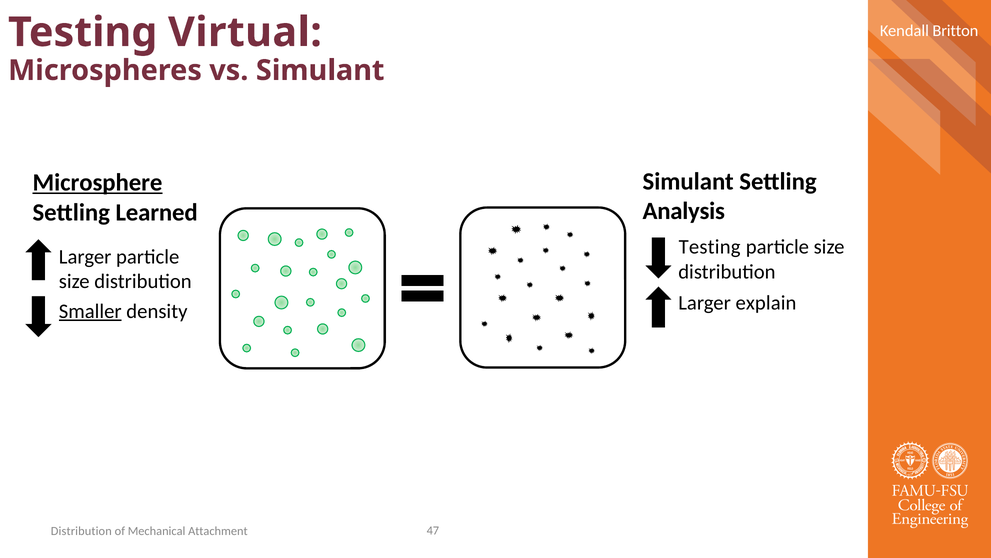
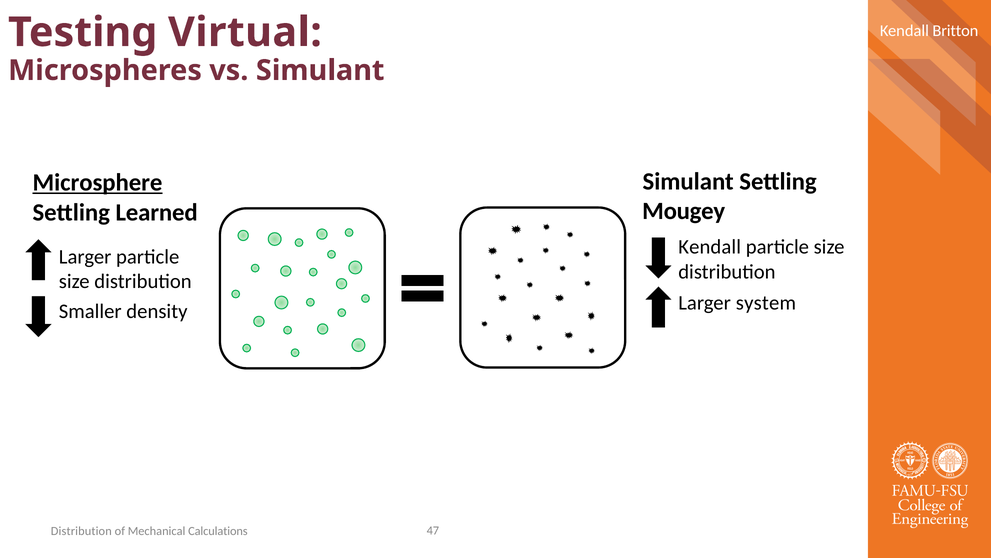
Analysis: Analysis -> Mougey (684, 211)
Testing: Testing -> Kendall (710, 247)
explain: explain -> system (766, 302)
Smaller underline: present -> none (90, 311)
Attachment: Attachment -> Calculations (218, 530)
